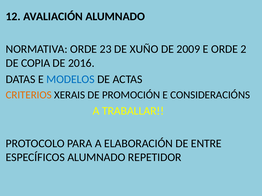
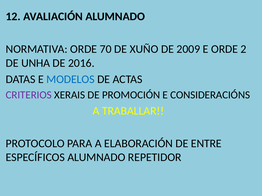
23: 23 -> 70 (106, 49)
COPIA: COPIA -> UNHA (36, 63)
CRITERIOS colour: orange -> purple (29, 95)
